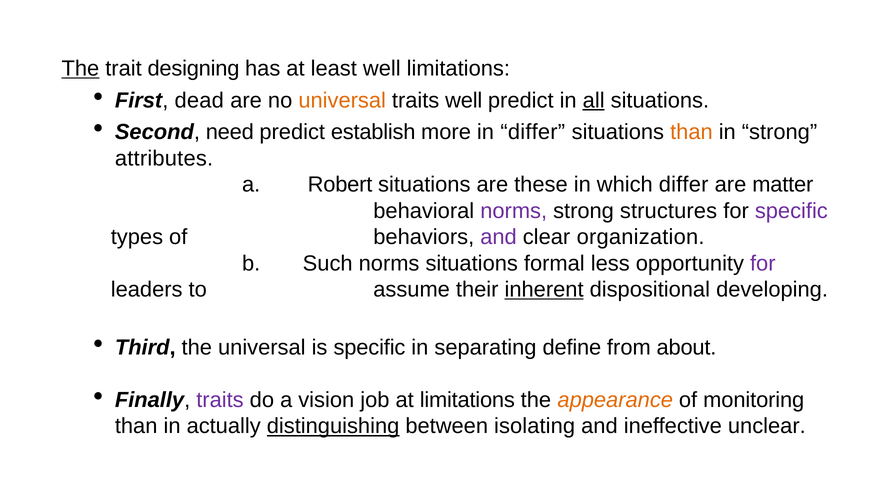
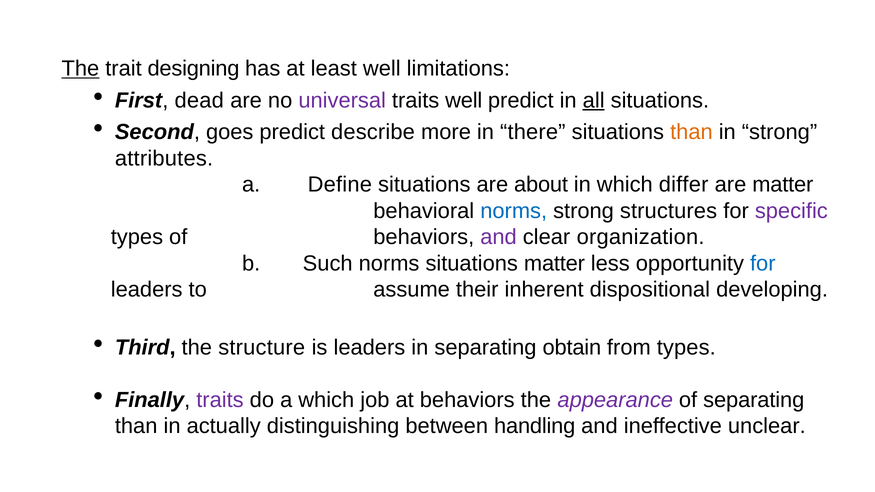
universal colour: orange -> purple (342, 100)
need: need -> goes (230, 132)
establish: establish -> describe (373, 132)
in differ: differ -> there (533, 132)
Robert: Robert -> Define (340, 185)
these: these -> about (541, 185)
norms colour: purple -> blue (514, 211)
situations formal: formal -> matter (554, 263)
for colour: purple -> blue (763, 263)
inherent underline: present -> none (544, 290)
the universal: universal -> structure (262, 348)
is specific: specific -> leaders (369, 348)
define: define -> obtain (572, 348)
from about: about -> types (686, 348)
a vision: vision -> which (326, 400)
at limitations: limitations -> behaviors (467, 400)
appearance colour: orange -> purple (615, 400)
of monitoring: monitoring -> separating (754, 400)
distinguishing underline: present -> none (333, 426)
isolating: isolating -> handling (535, 426)
